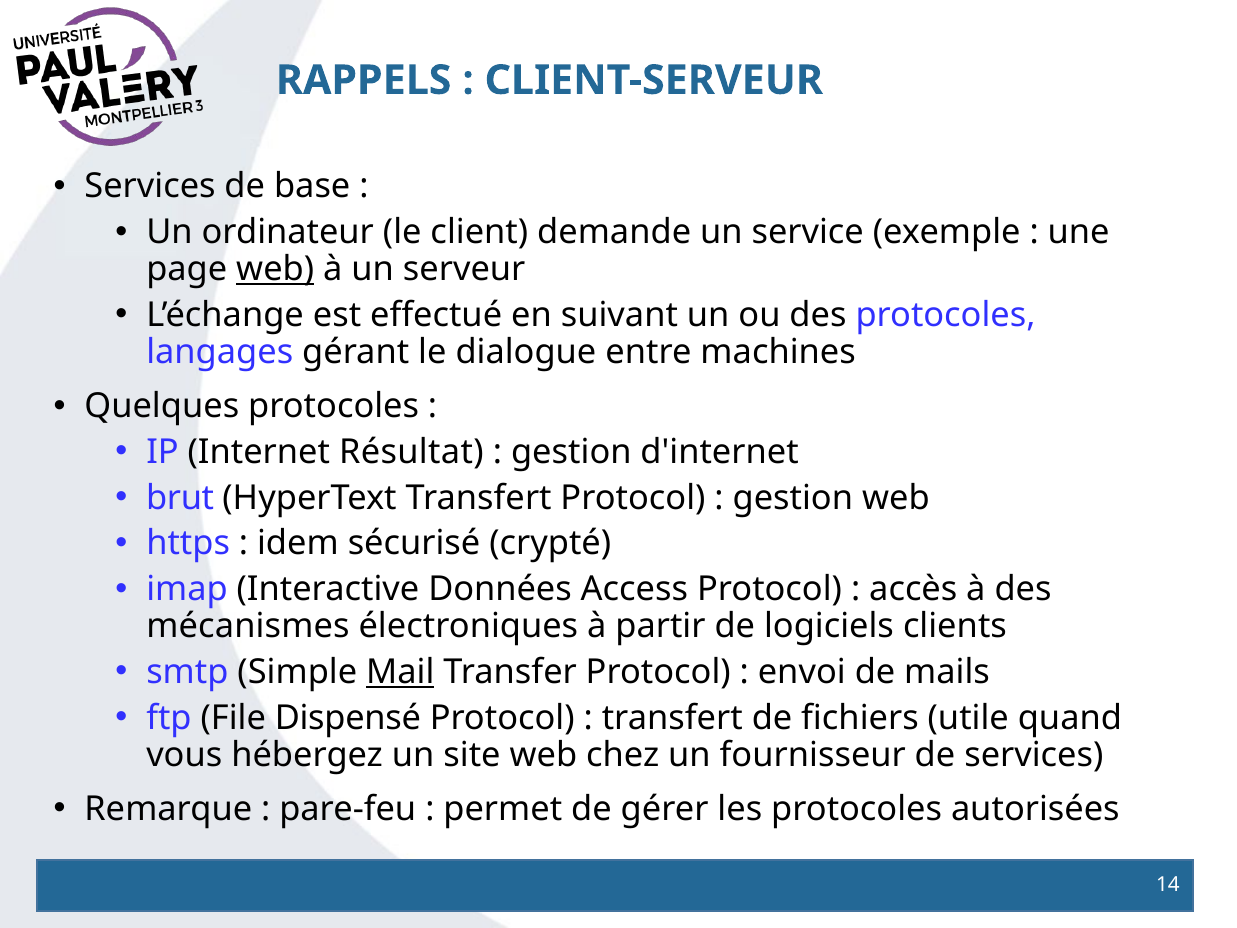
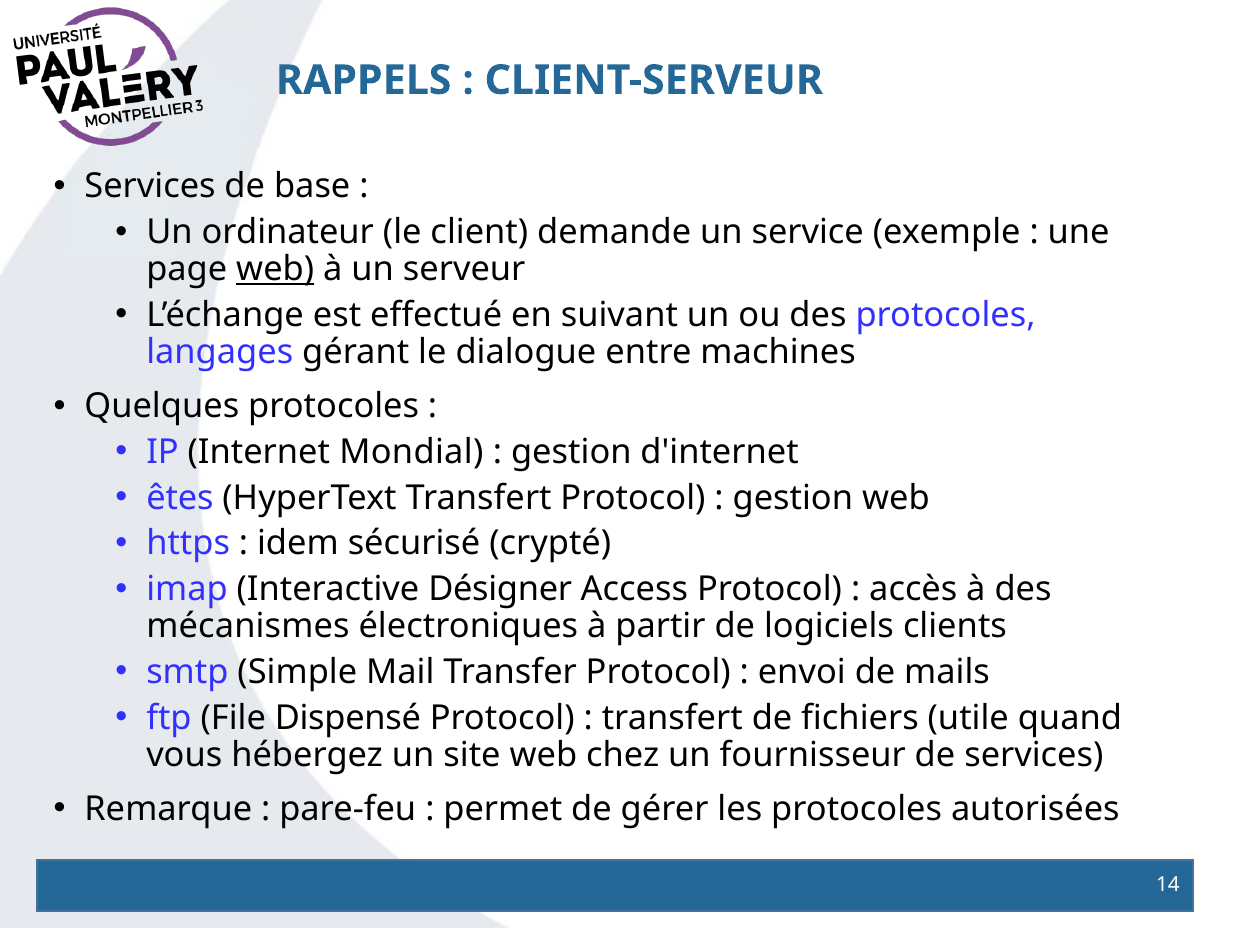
Résultat: Résultat -> Mondial (411, 452)
brut: brut -> êtes (180, 498)
Données: Données -> Désigner (500, 589)
Mail underline: present -> none (400, 672)
